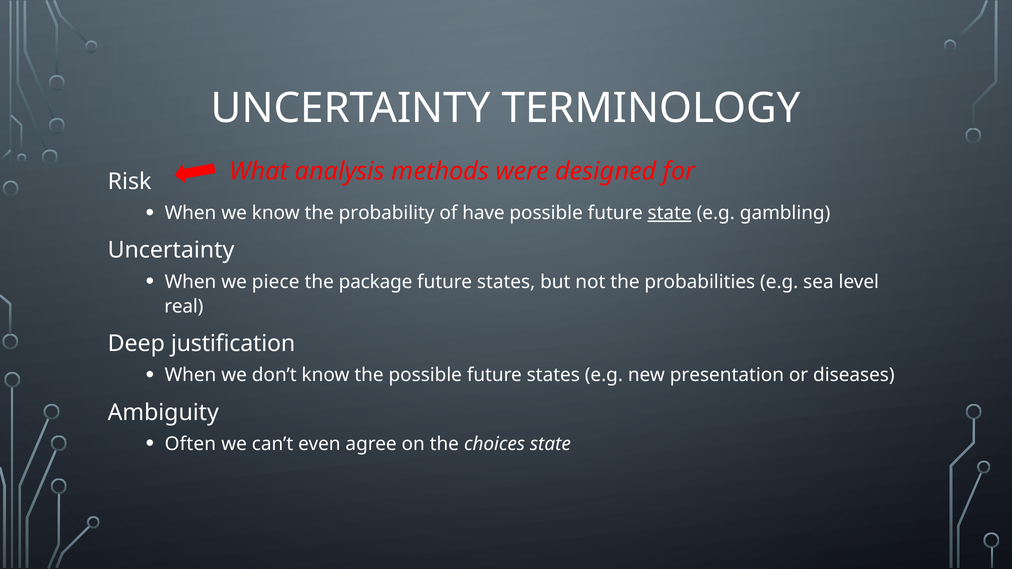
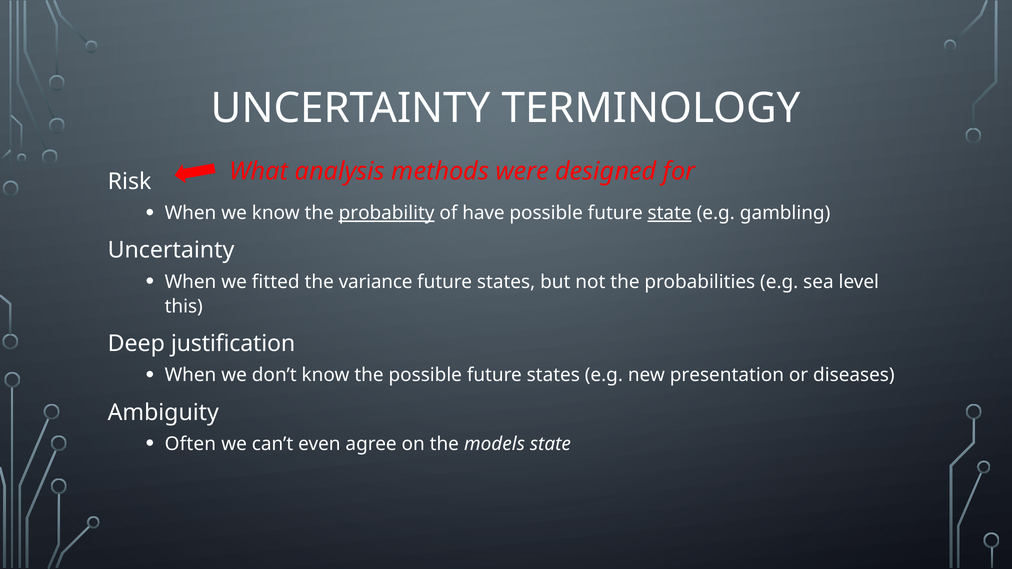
probability underline: none -> present (387, 213)
piece: piece -> fitted (276, 282)
package: package -> variance (376, 282)
real: real -> this (184, 307)
choices: choices -> models (495, 444)
